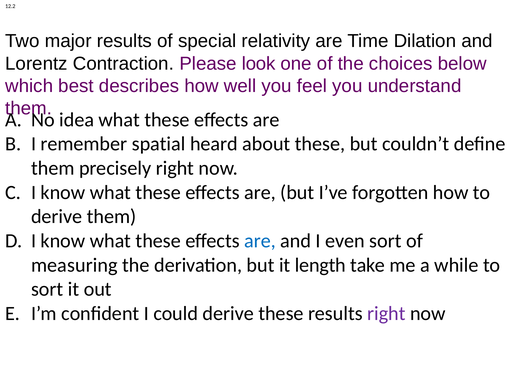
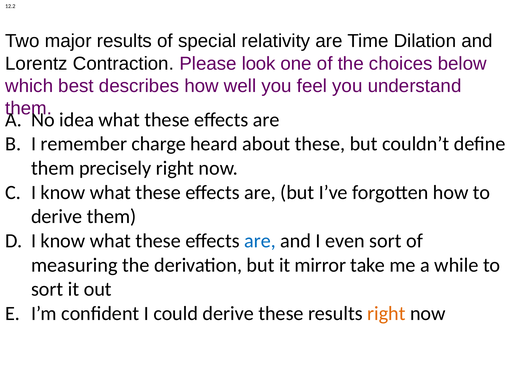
spatial: spatial -> charge (159, 144)
length: length -> mirror (320, 265)
right colour: purple -> orange (386, 314)
